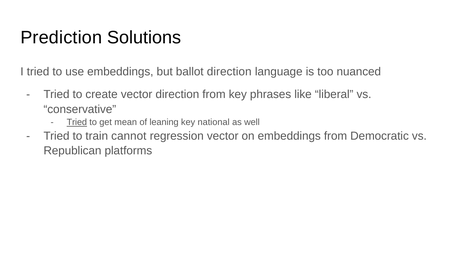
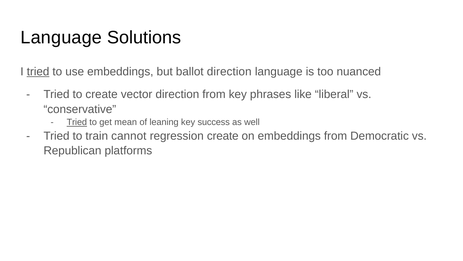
Prediction: Prediction -> Language (61, 37)
tried underline: none -> present (38, 72)
national: national -> success (214, 122)
regression vector: vector -> create (223, 136)
